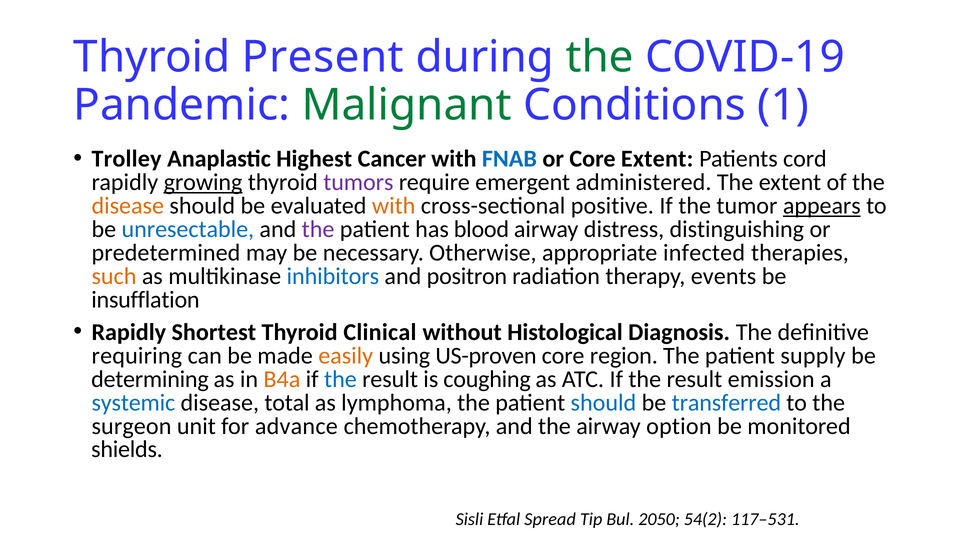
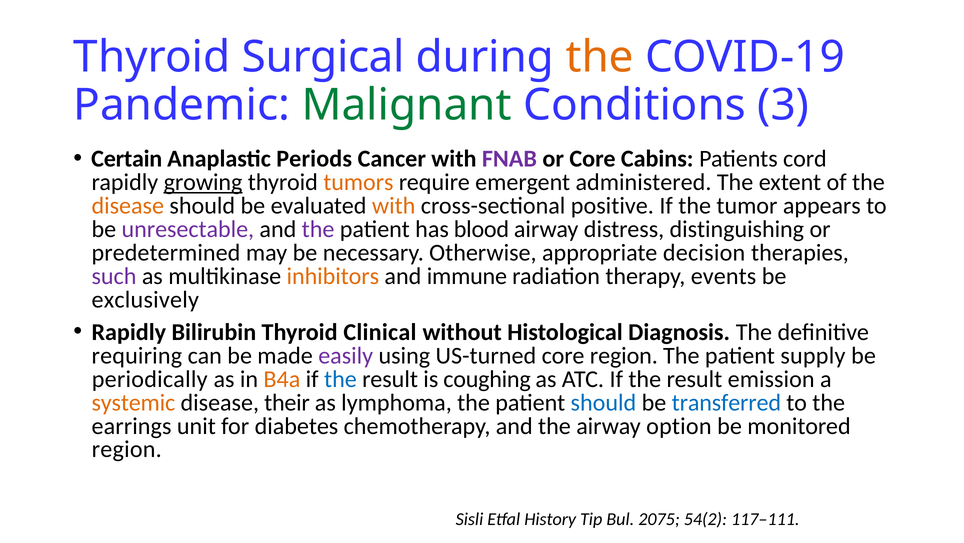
Present: Present -> Surgical (323, 57)
the colour: green -> orange (600, 57)
1: 1 -> 3 (783, 105)
Trolley: Trolley -> Certain (127, 159)
Highest: Highest -> Periods (314, 159)
FNAB colour: blue -> purple (509, 159)
Core Extent: Extent -> Cabins (657, 159)
tumors colour: purple -> orange (358, 182)
appears underline: present -> none (822, 206)
unresectable colour: blue -> purple (188, 229)
infected: infected -> decision (704, 252)
such colour: orange -> purple (114, 276)
inhibitors colour: blue -> orange (333, 276)
positron: positron -> immune (467, 276)
insufflation: insufflation -> exclusively (145, 299)
Shortest: Shortest -> Bilirubin (214, 332)
easily colour: orange -> purple (346, 355)
US-proven: US-proven -> US-turned (486, 355)
determining: determining -> periodically (150, 379)
systemic colour: blue -> orange (133, 402)
total: total -> their (287, 402)
surgeon: surgeon -> earrings (132, 425)
advance: advance -> diabetes (296, 425)
shields: shields -> region (127, 449)
Spread: Spread -> History (550, 518)
2050: 2050 -> 2075 (659, 518)
117–531: 117–531 -> 117–111 (765, 518)
